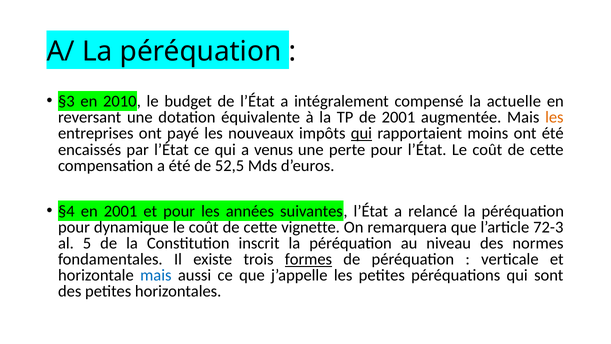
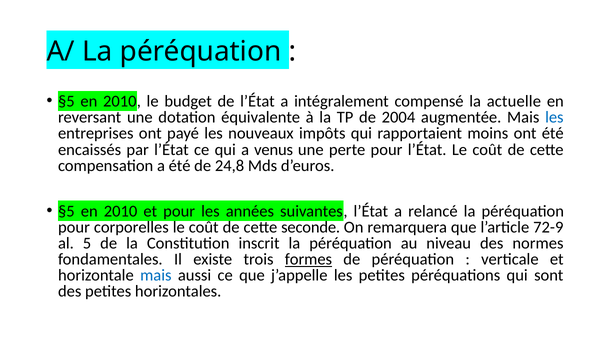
§3: §3 -> §5 (66, 101)
de 2001: 2001 -> 2004 (398, 117)
les colour: orange -> blue (554, 117)
qui underline: present -> none (361, 133)
52,5: 52,5 -> 24,8 (230, 165)
§4: §4 -> §5 (66, 211)
2001: 2001 -> 2010 (121, 211)
dynamique: dynamique -> corporelles (131, 227)
vignette: vignette -> seconde (311, 227)
72-3: 72-3 -> 72-9 (548, 227)
